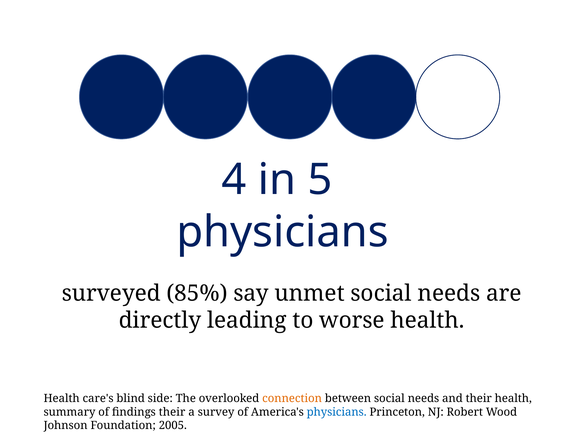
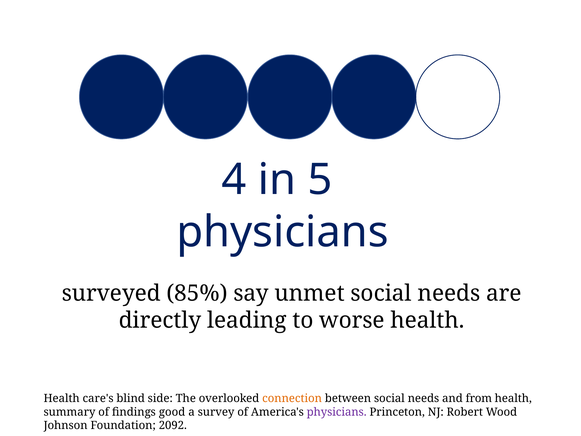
and their: their -> from (479, 398)
findings their: their -> good (172, 412)
physicians colour: blue -> purple (337, 412)
2005: 2005 -> 2092 (173, 425)
